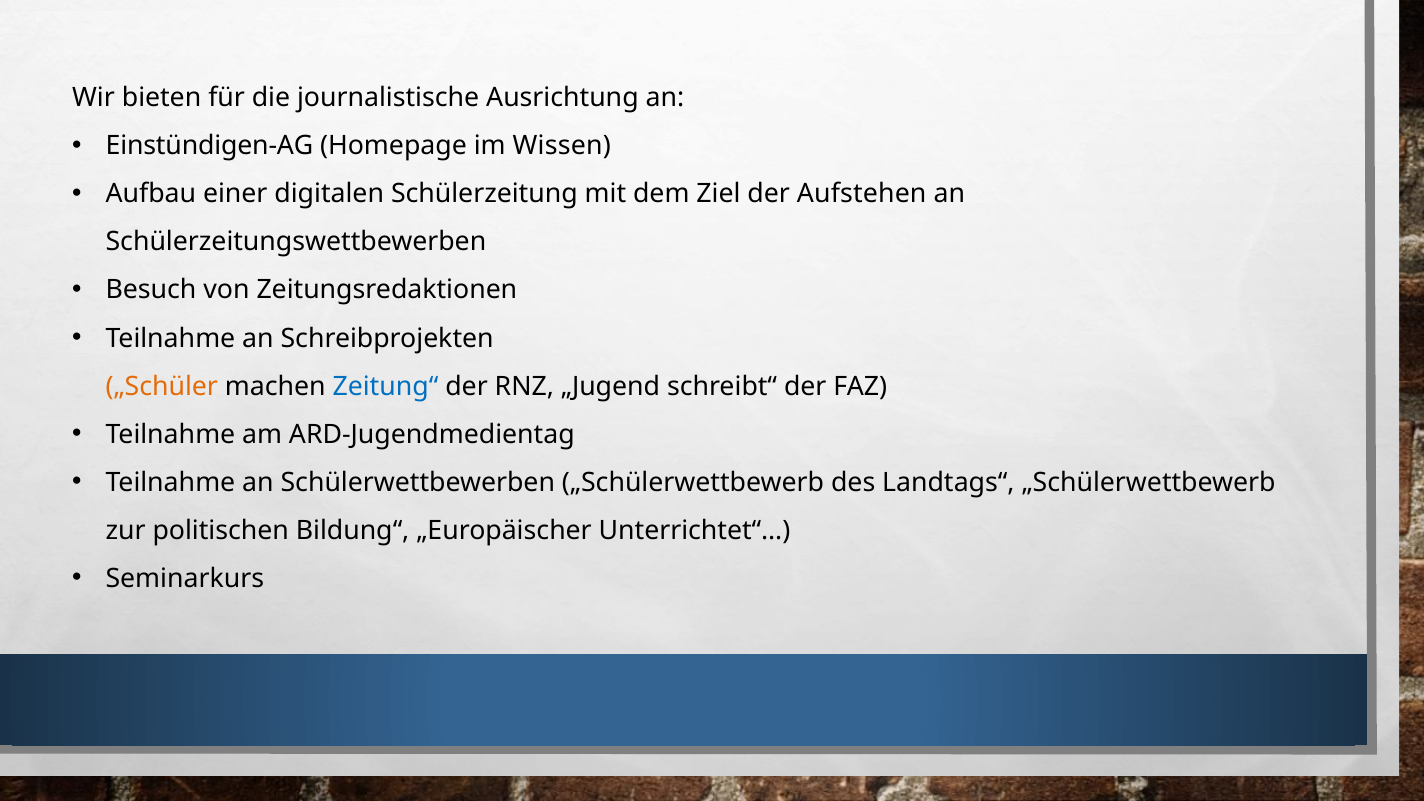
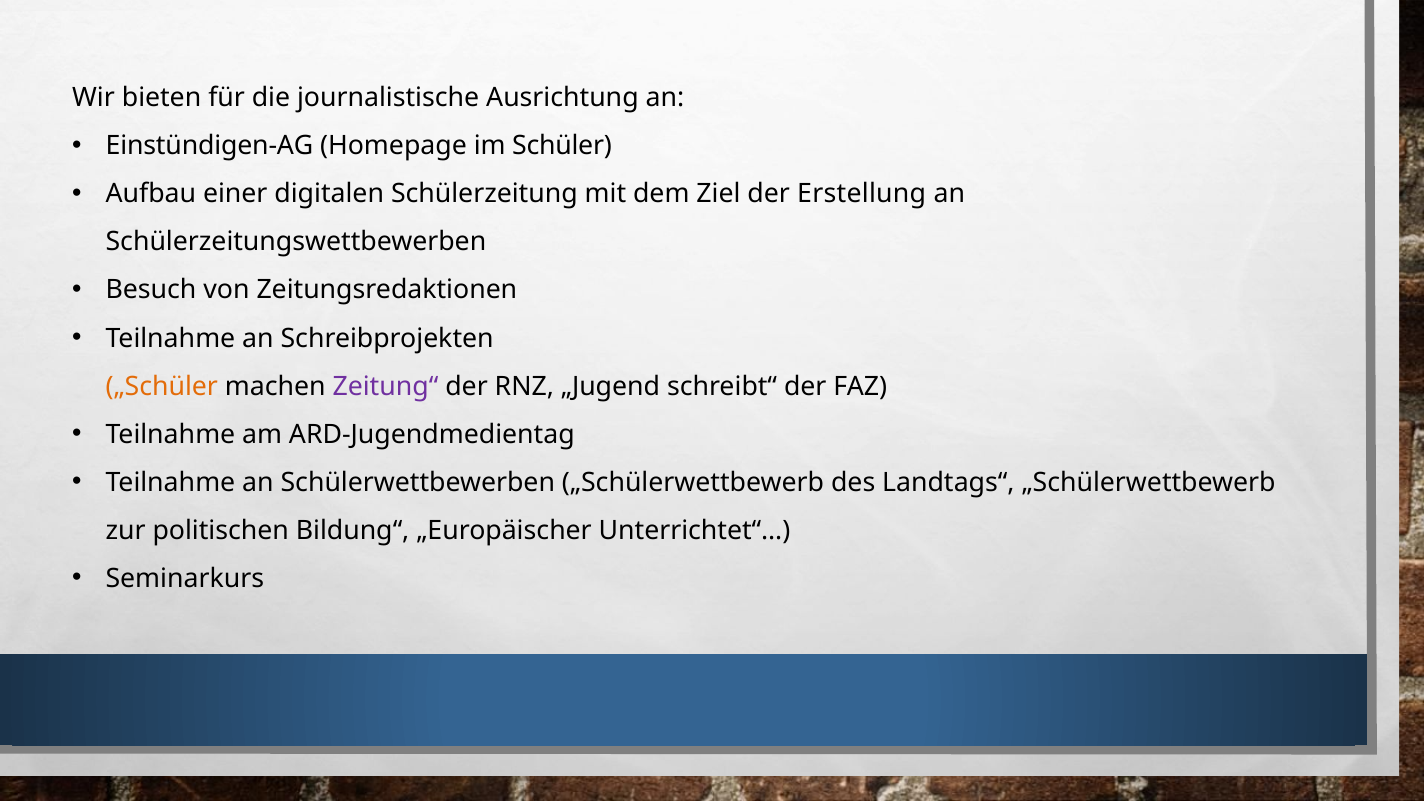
Wissen: Wissen -> Schüler (562, 146)
Aufstehen: Aufstehen -> Erstellung (862, 194)
Zeitung“ colour: blue -> purple (385, 386)
